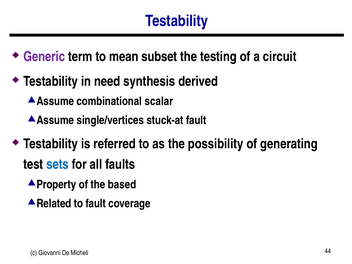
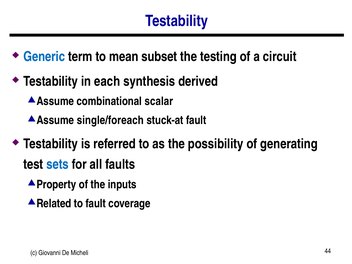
Generic colour: purple -> blue (44, 57)
need: need -> each (107, 81)
single/vertices: single/vertices -> single/foreach (110, 120)
based: based -> inputs (122, 184)
